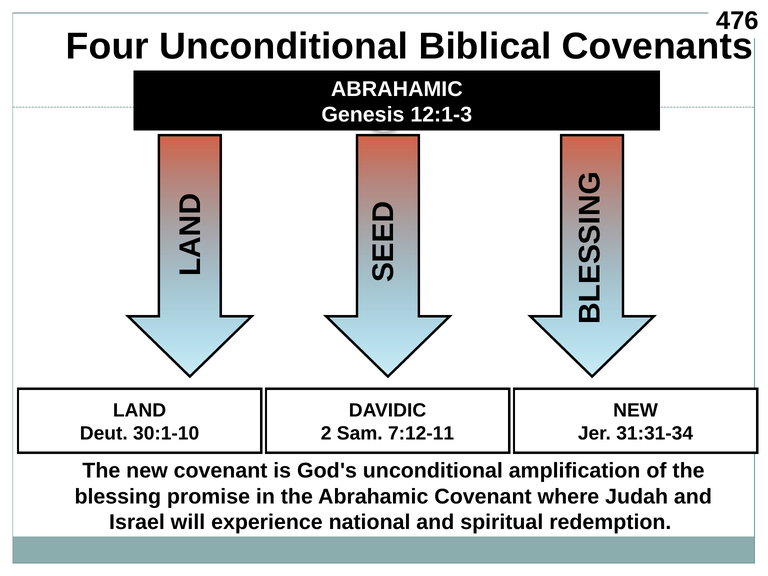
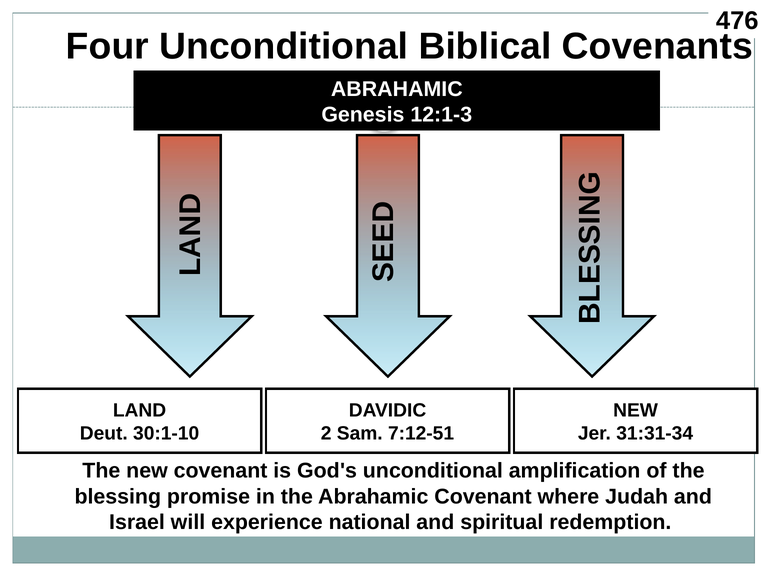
7:12-11: 7:12-11 -> 7:12-51 (421, 434)
